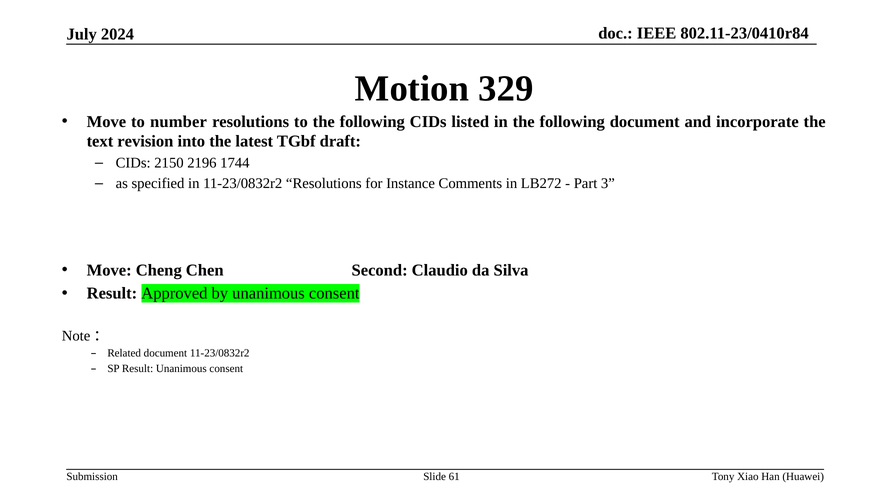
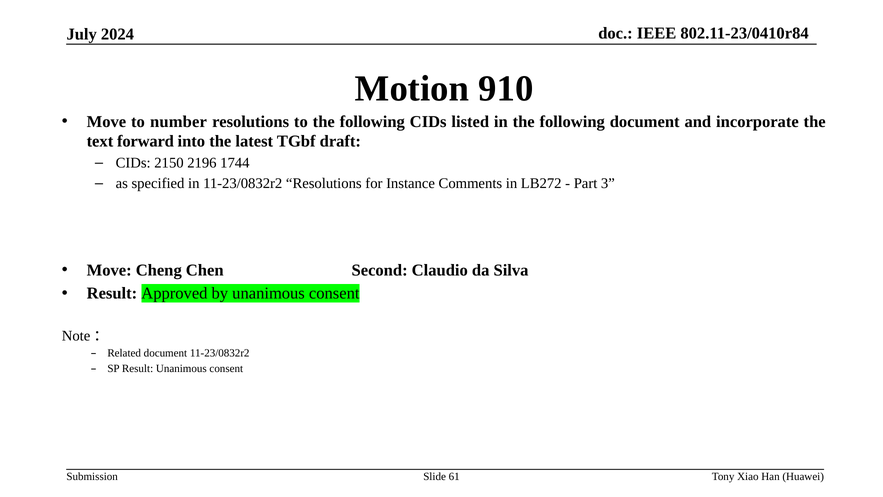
329: 329 -> 910 (506, 89)
revision: revision -> forward (145, 141)
